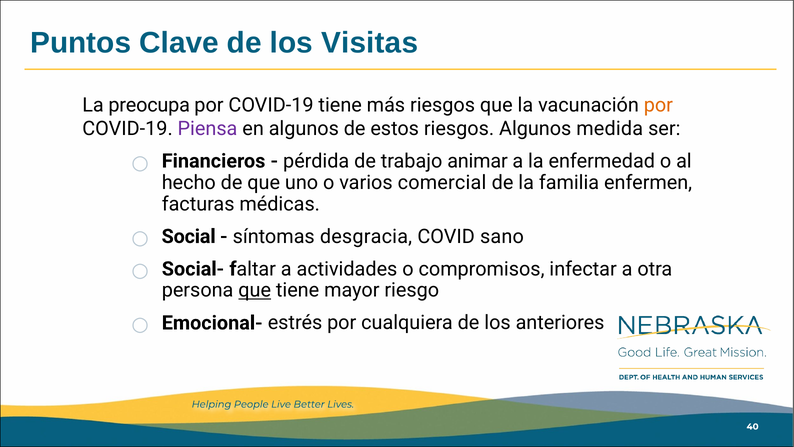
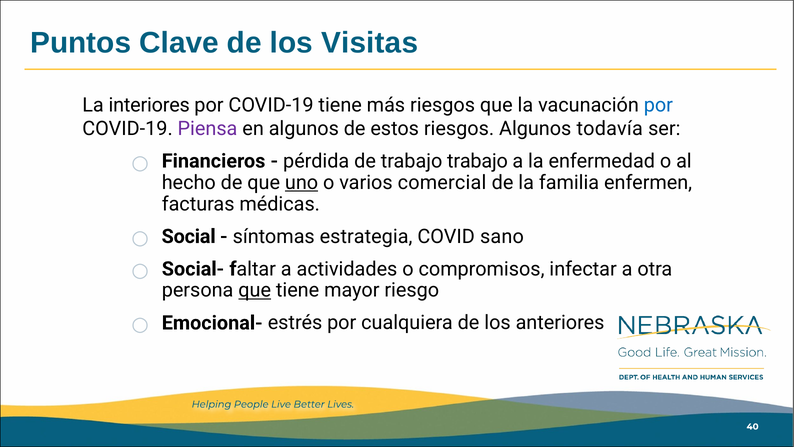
preocupa: preocupa -> interiores (149, 105)
por colour: orange -> blue (658, 105)
medida: medida -> todavía (610, 129)
trabajo animar: animar -> trabajo (477, 161)
uno underline: none -> present (302, 182)
desgracia: desgracia -> estrategia (366, 236)
